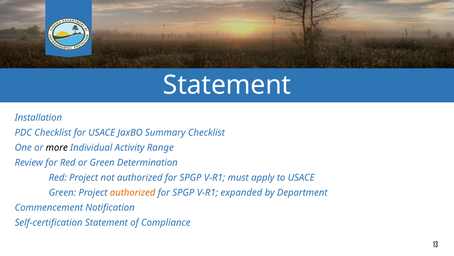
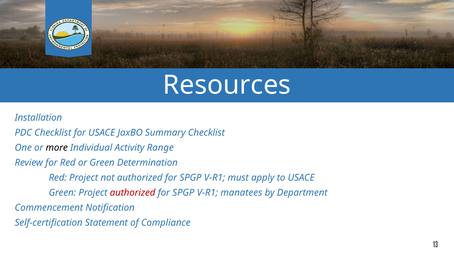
Statement: Statement -> Resources (227, 85)
authorized colour: orange -> red (133, 192)
expanded: expanded -> manatees (241, 192)
